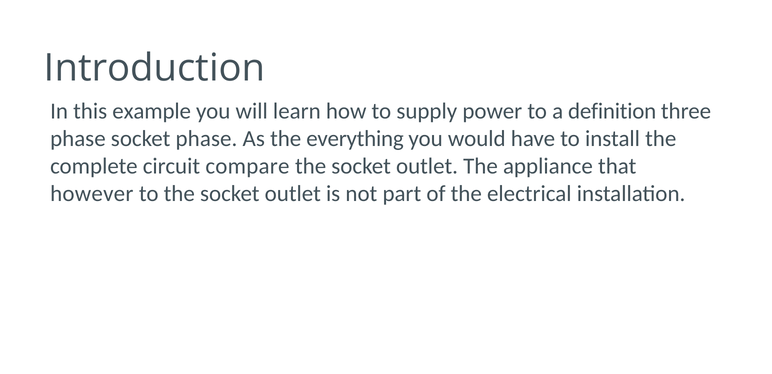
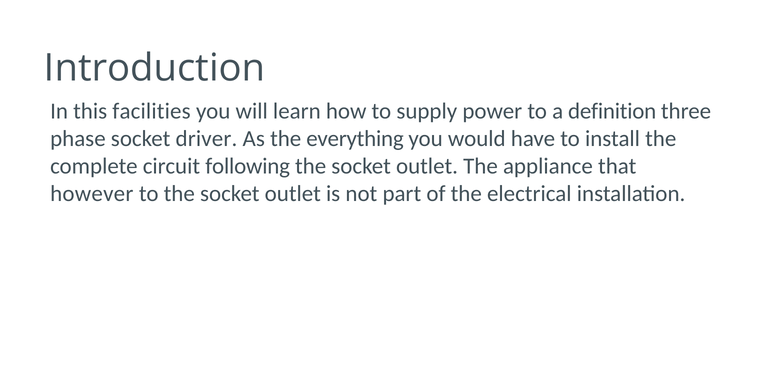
example: example -> facilities (152, 111)
socket phase: phase -> driver (206, 139)
compare: compare -> following (248, 166)
